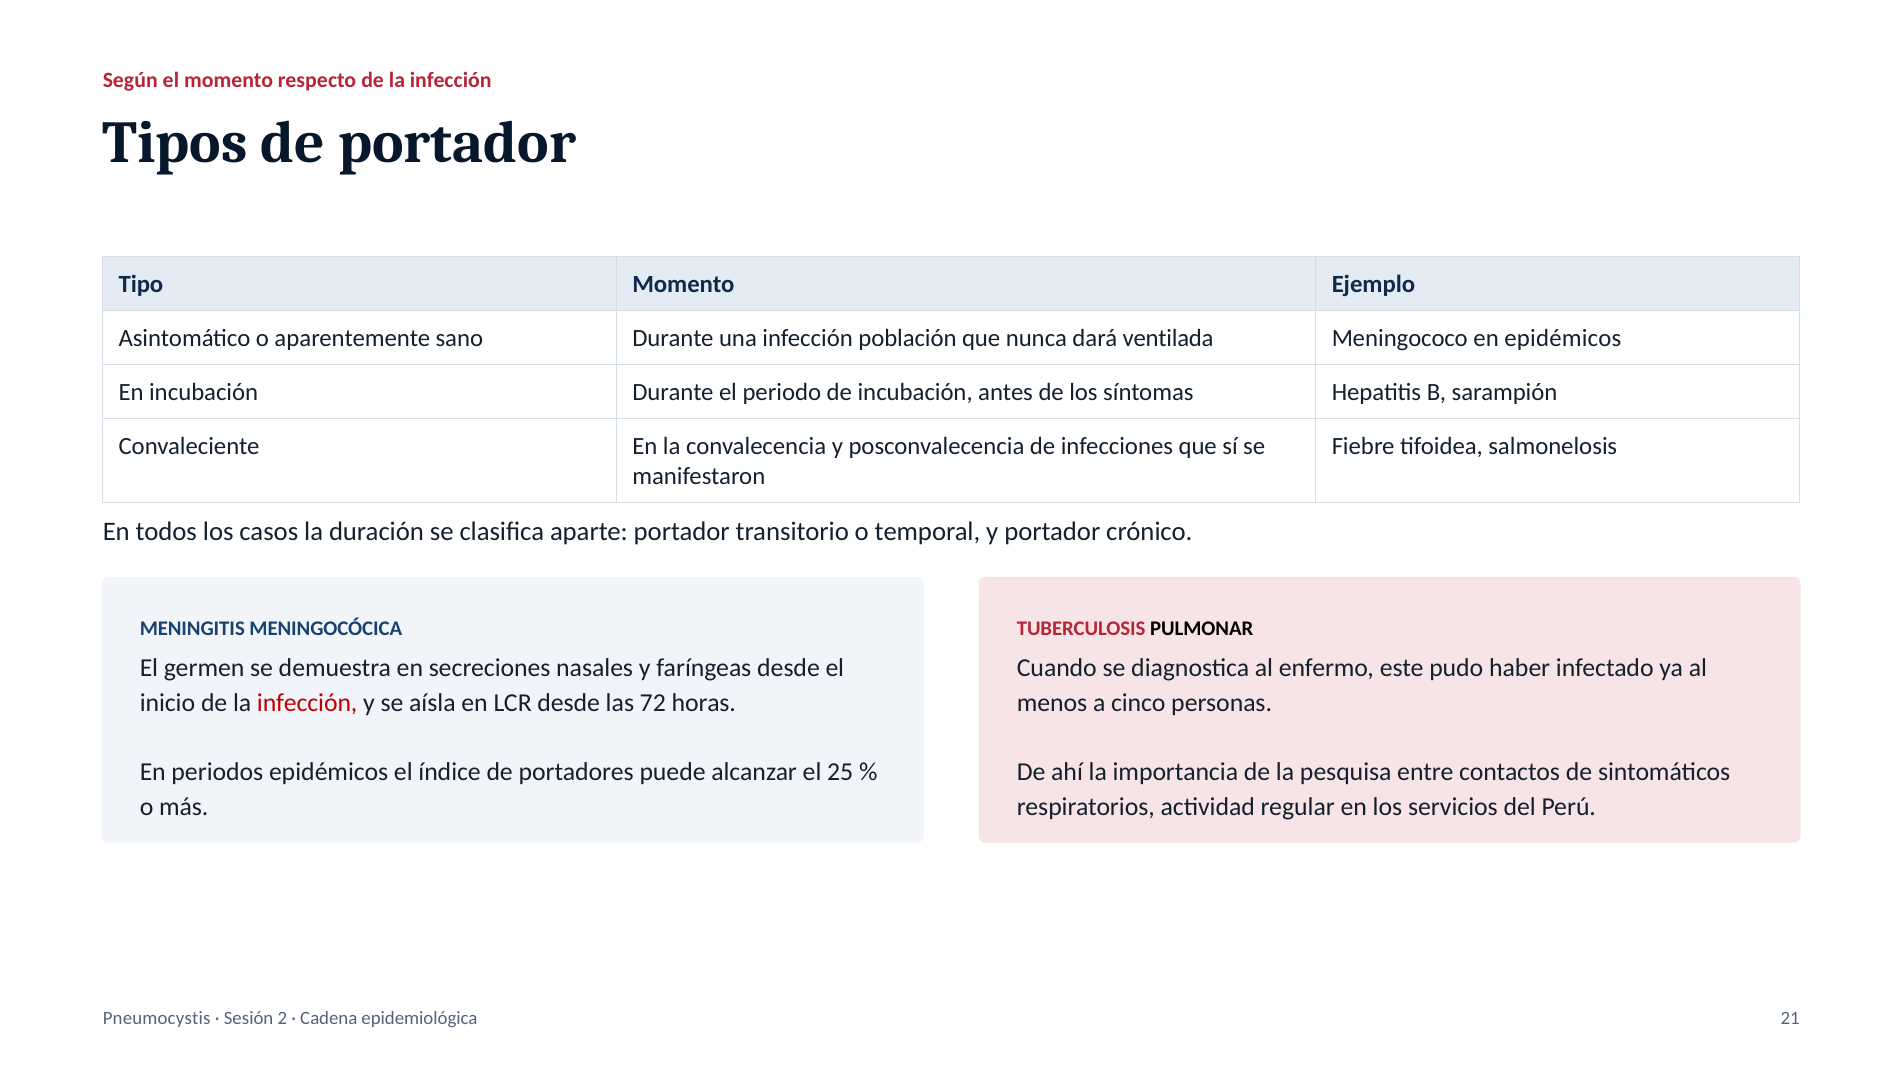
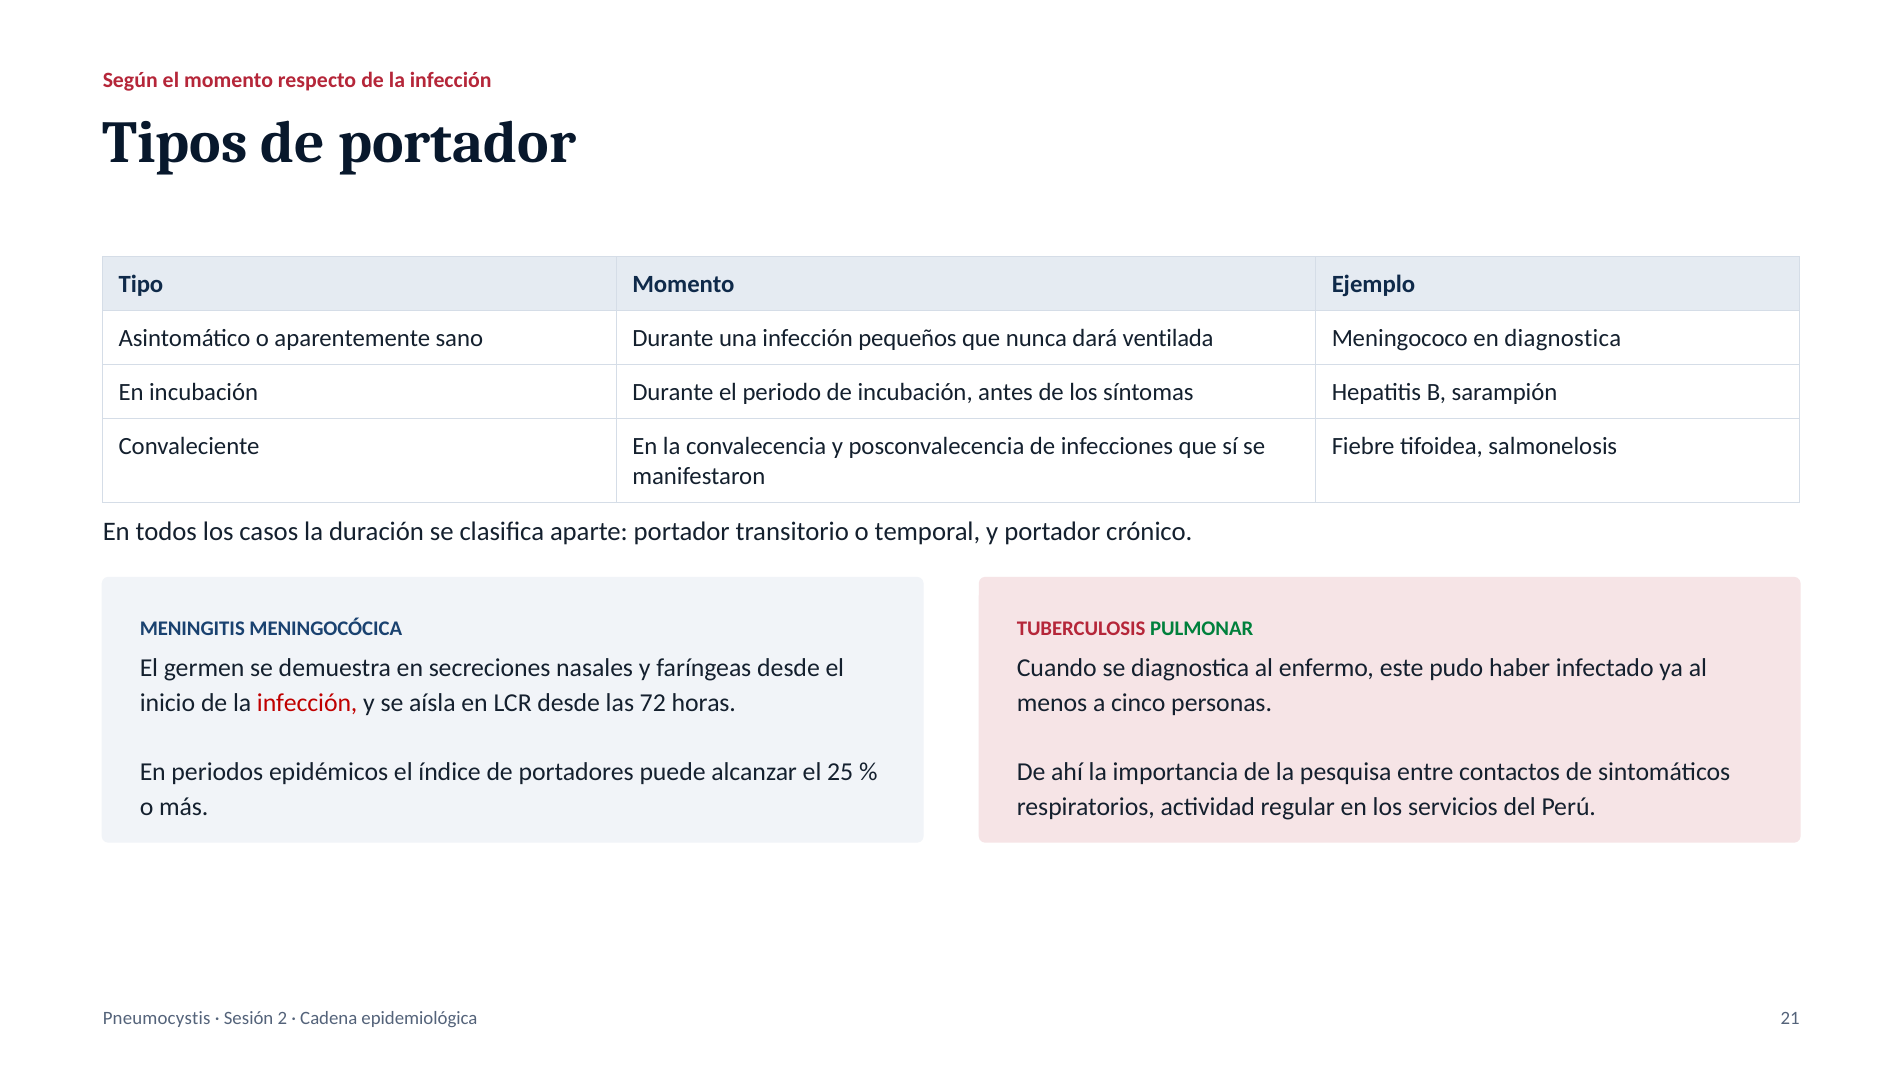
población: población -> pequeños (907, 338)
en epidémicos: epidémicos -> diagnostica (1563, 338)
PULMONAR colour: black -> green (1202, 629)
